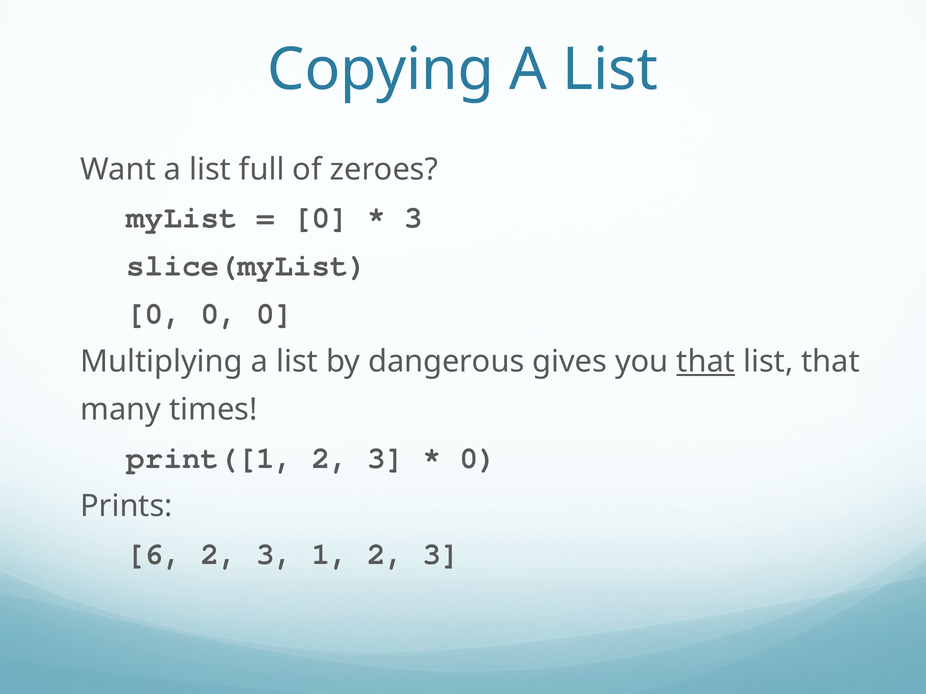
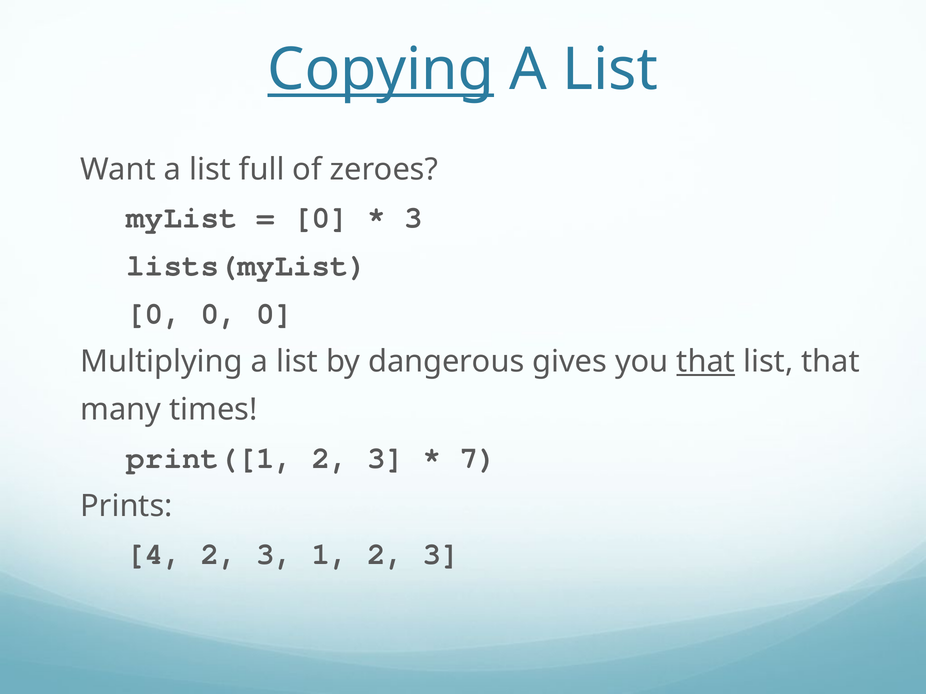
Copying underline: none -> present (381, 70)
slice(myList: slice(myList -> lists(myList (247, 266)
0: 0 -> 7 (478, 458)
6: 6 -> 4 (154, 554)
